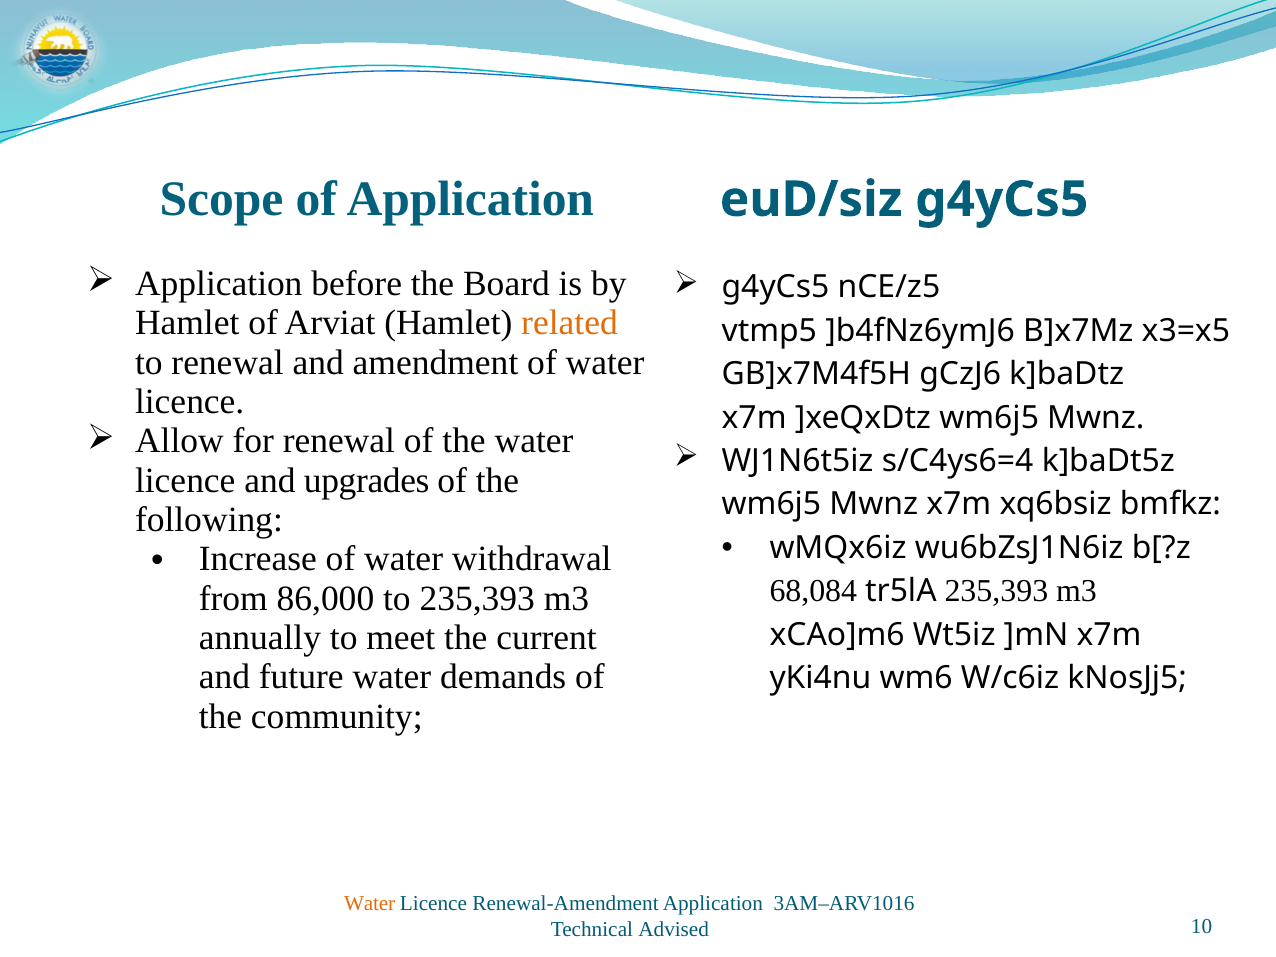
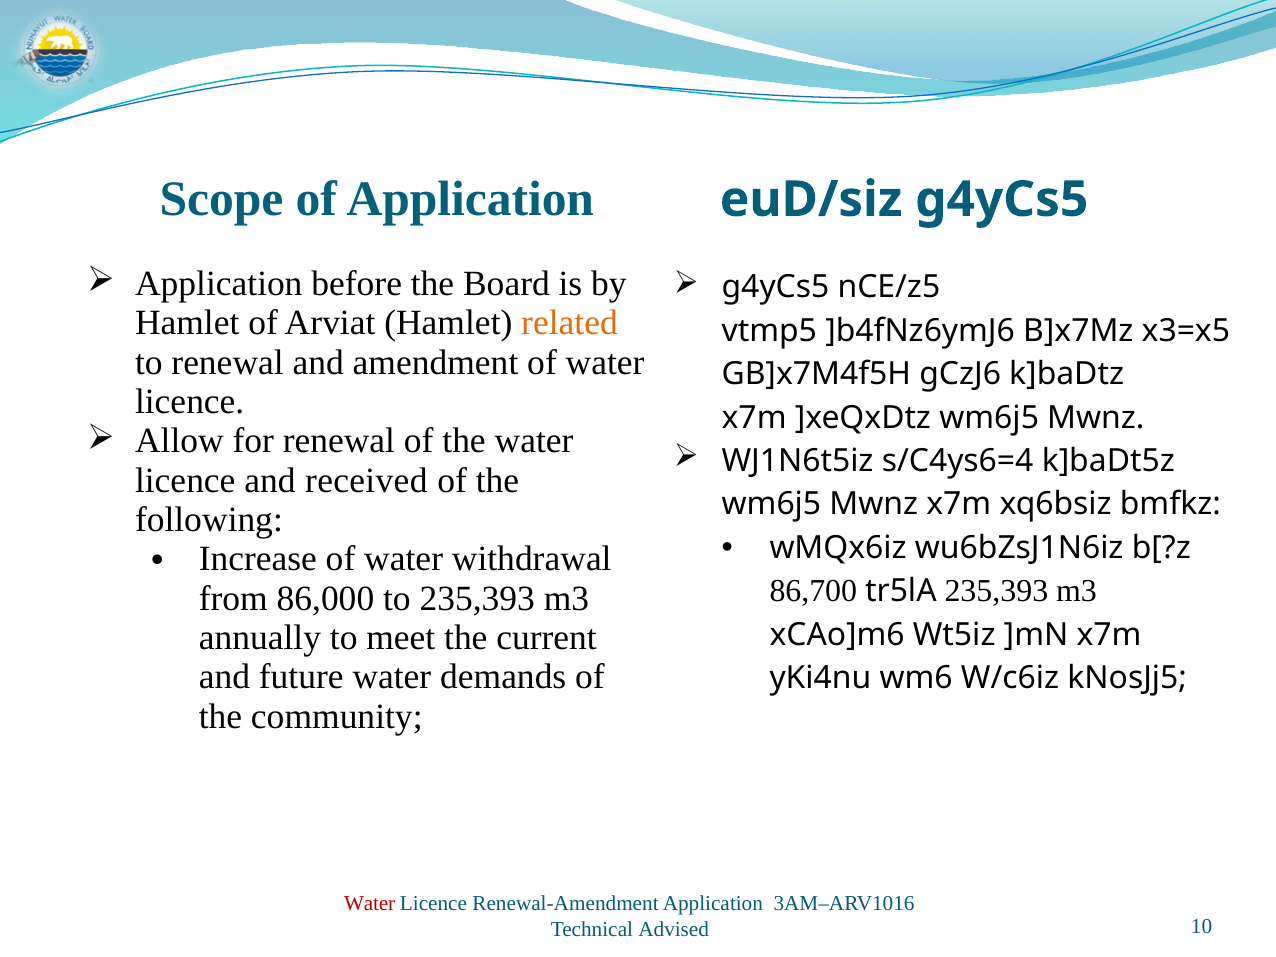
upgrades: upgrades -> received (366, 481)
68,084: 68,084 -> 86,700 (813, 591)
Water colour: orange -> red (370, 904)
